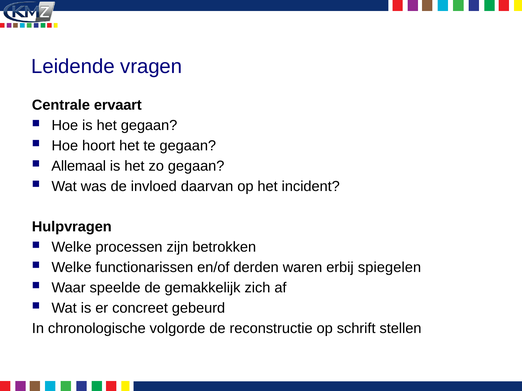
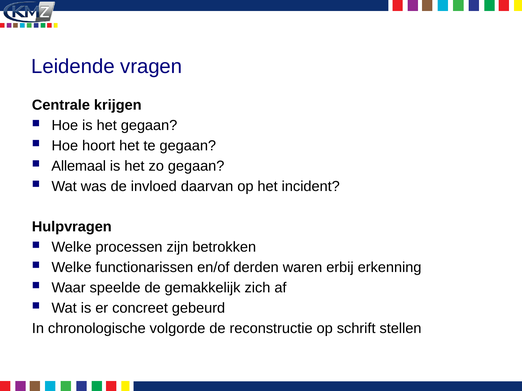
ervaart: ervaart -> krijgen (118, 105)
spiegelen: spiegelen -> erkenning (390, 268)
